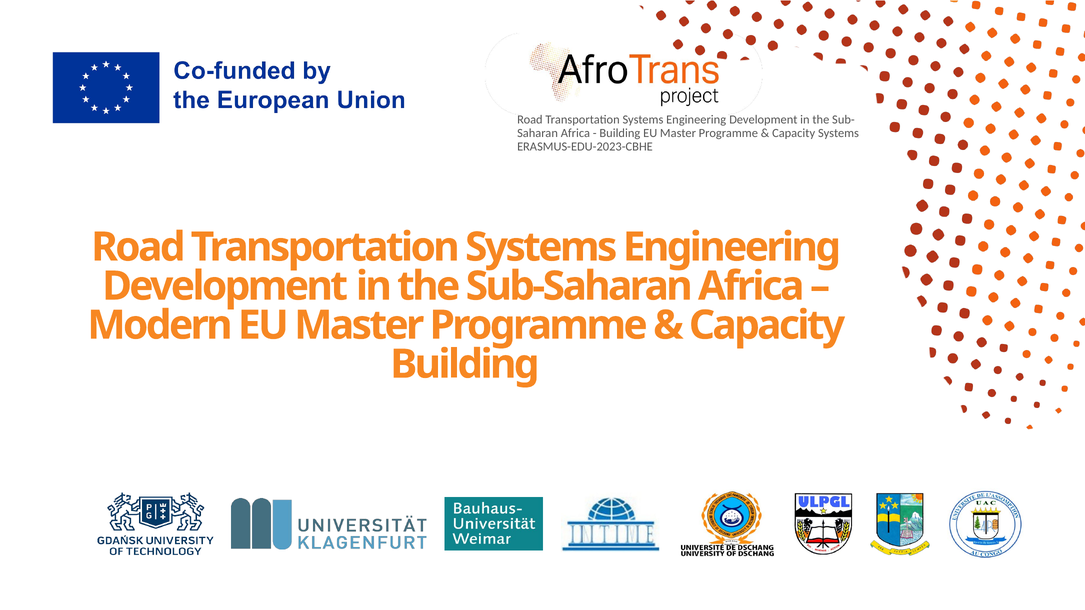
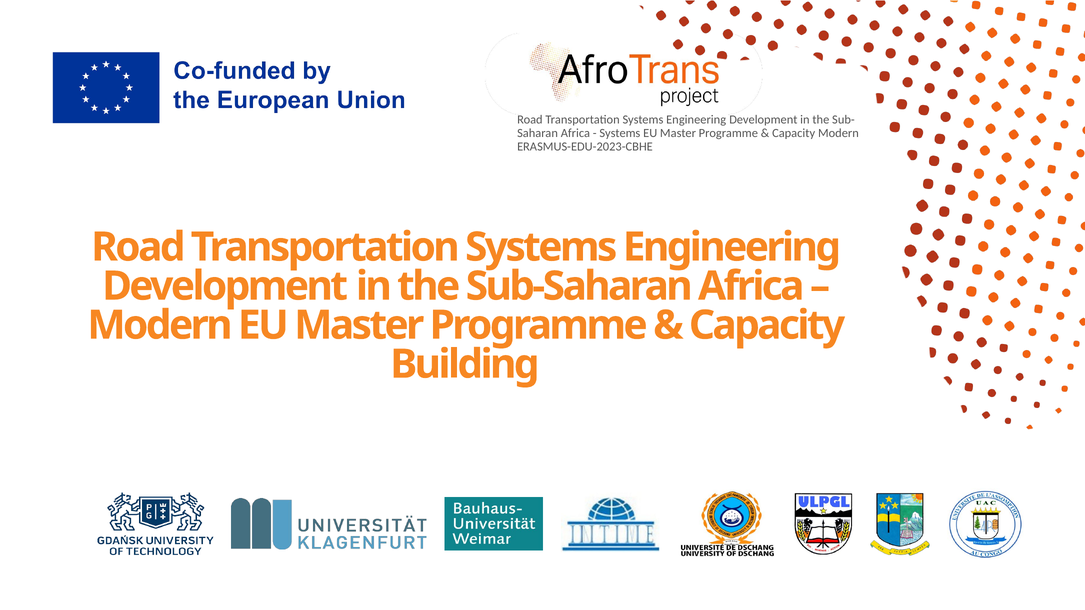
Building: Building -> Systems (620, 133)
Capacity Systems: Systems -> Modern (838, 133)
